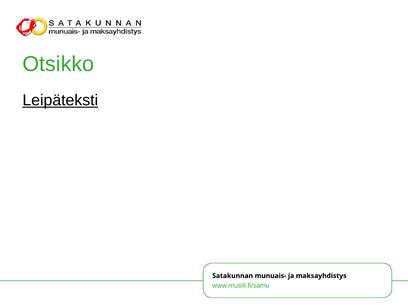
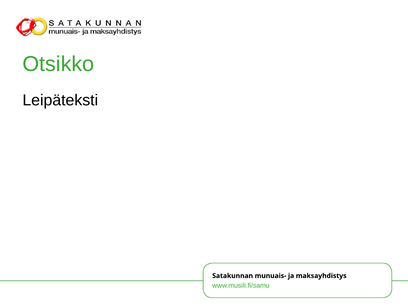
Leipäteksti underline: present -> none (60, 100)
